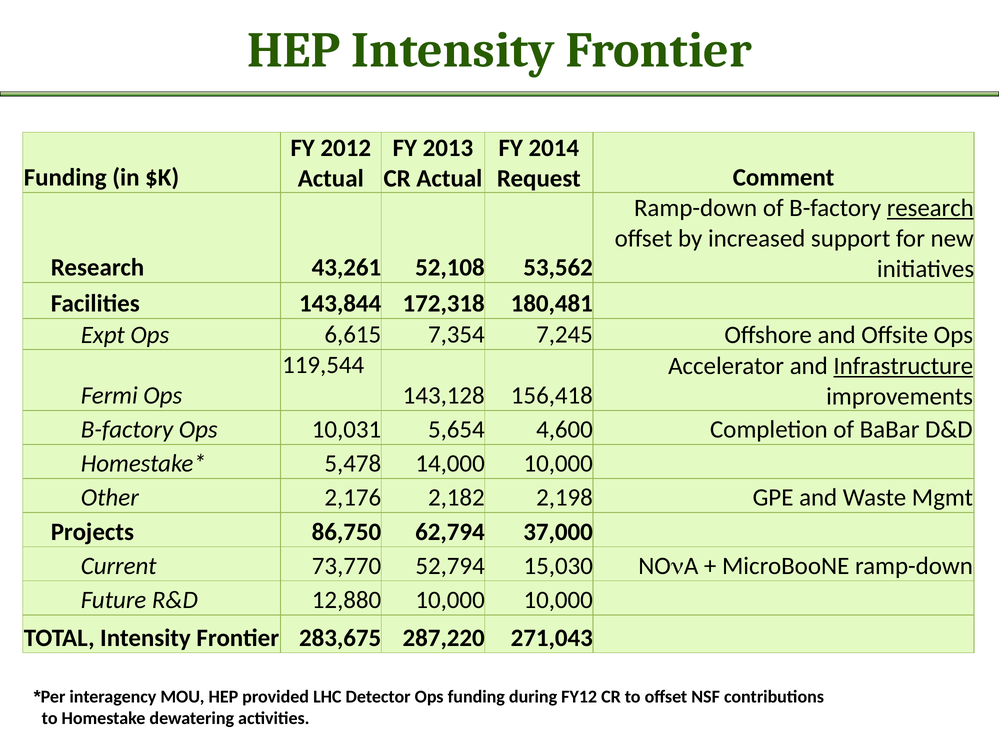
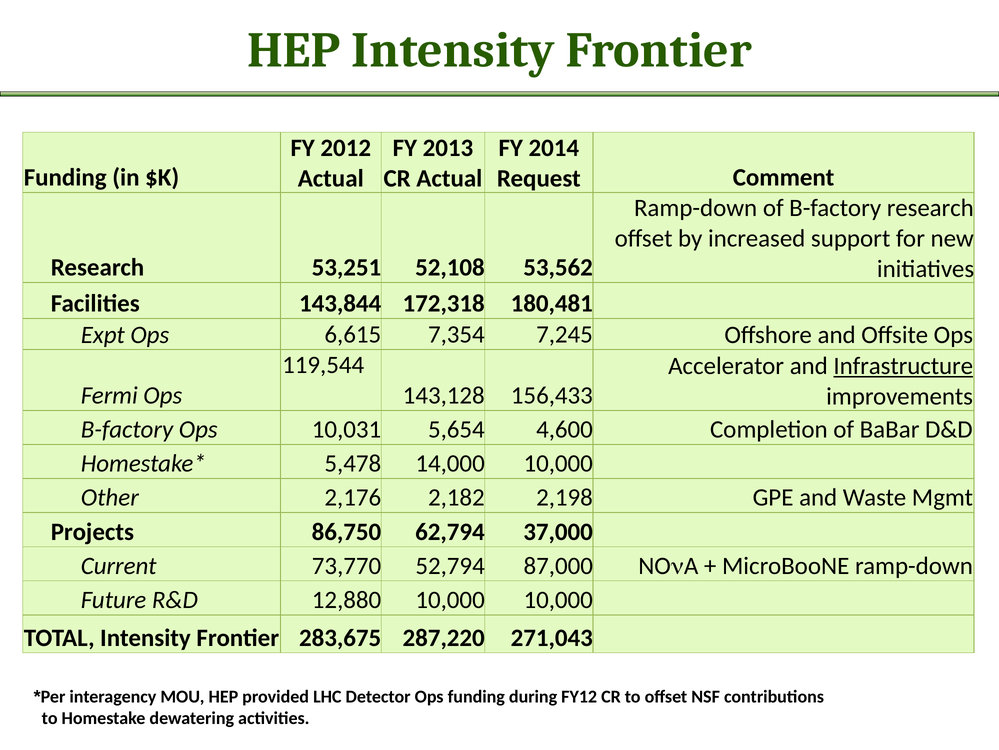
research underline: present -> none (930, 208)
43,261: 43,261 -> 53,251 (346, 267)
156,418: 156,418 -> 156,433 (552, 395)
15,030: 15,030 -> 87,000 (558, 565)
